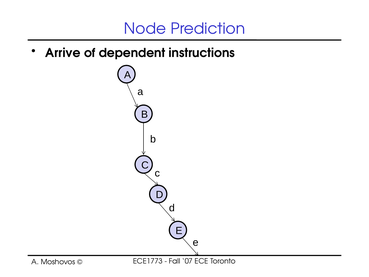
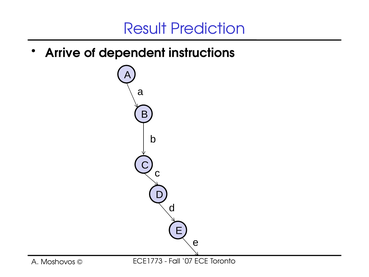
Node: Node -> Result (145, 29)
